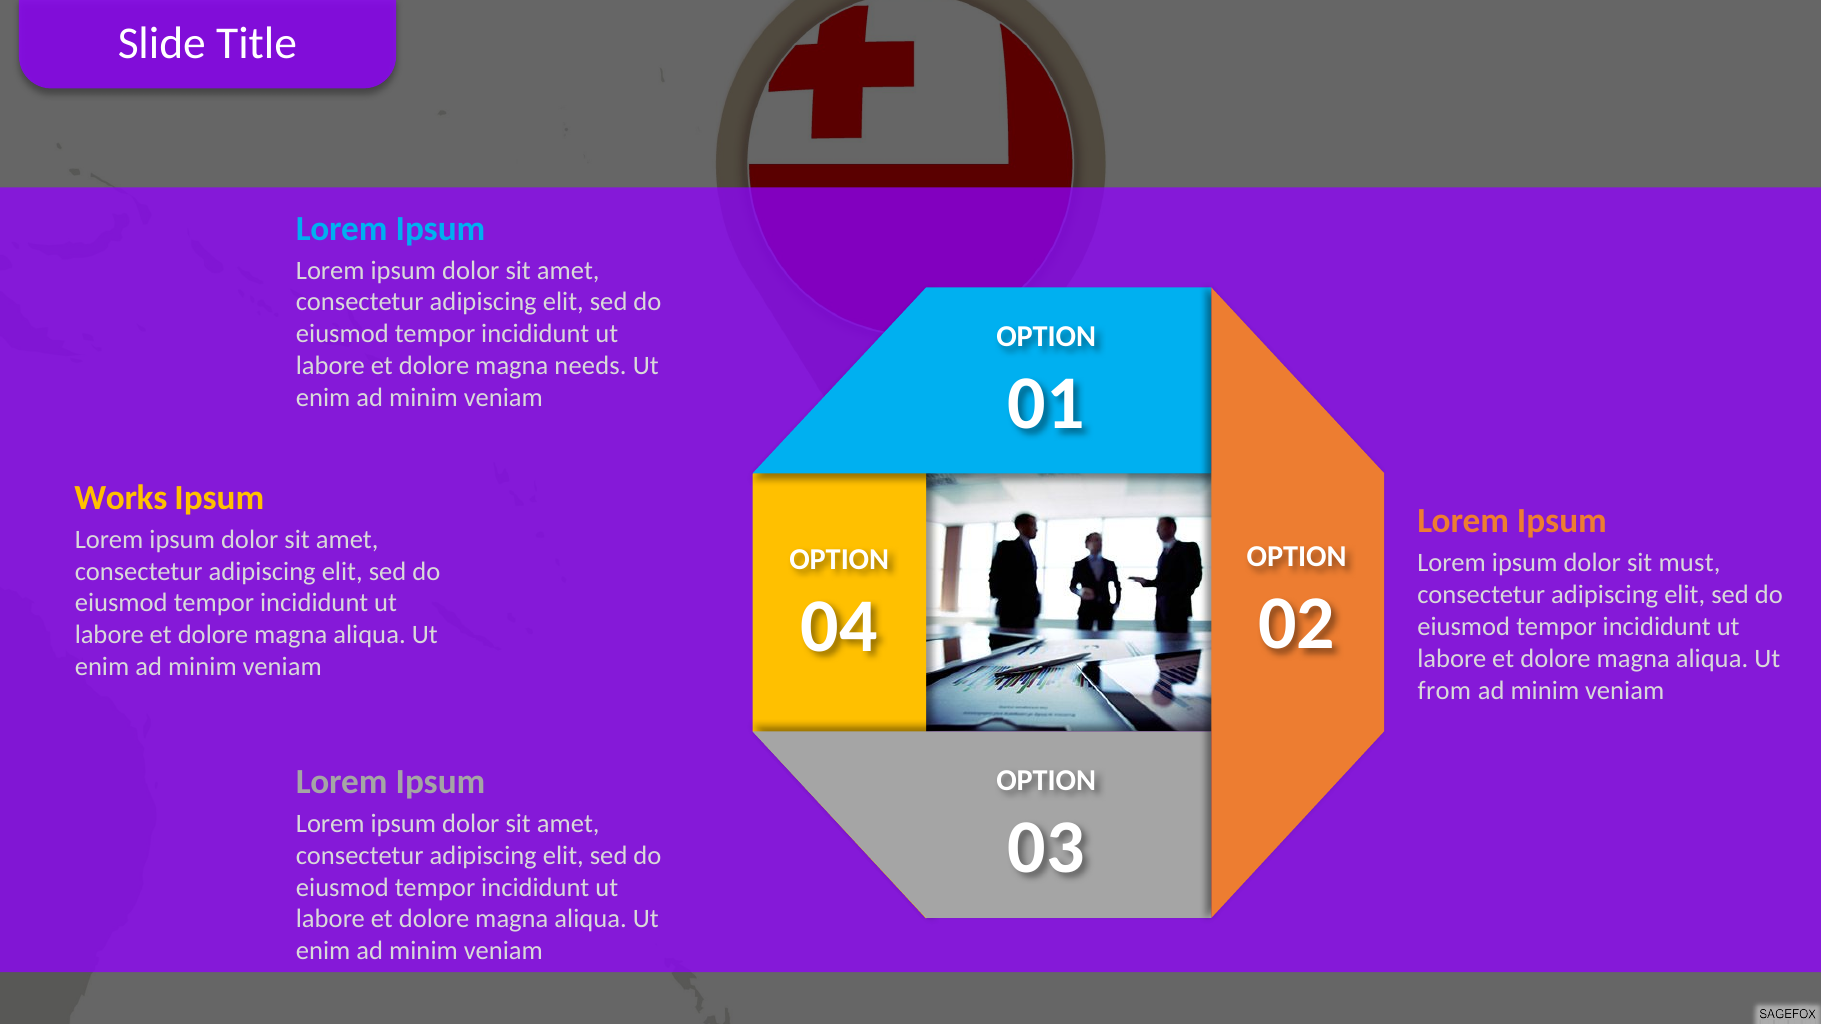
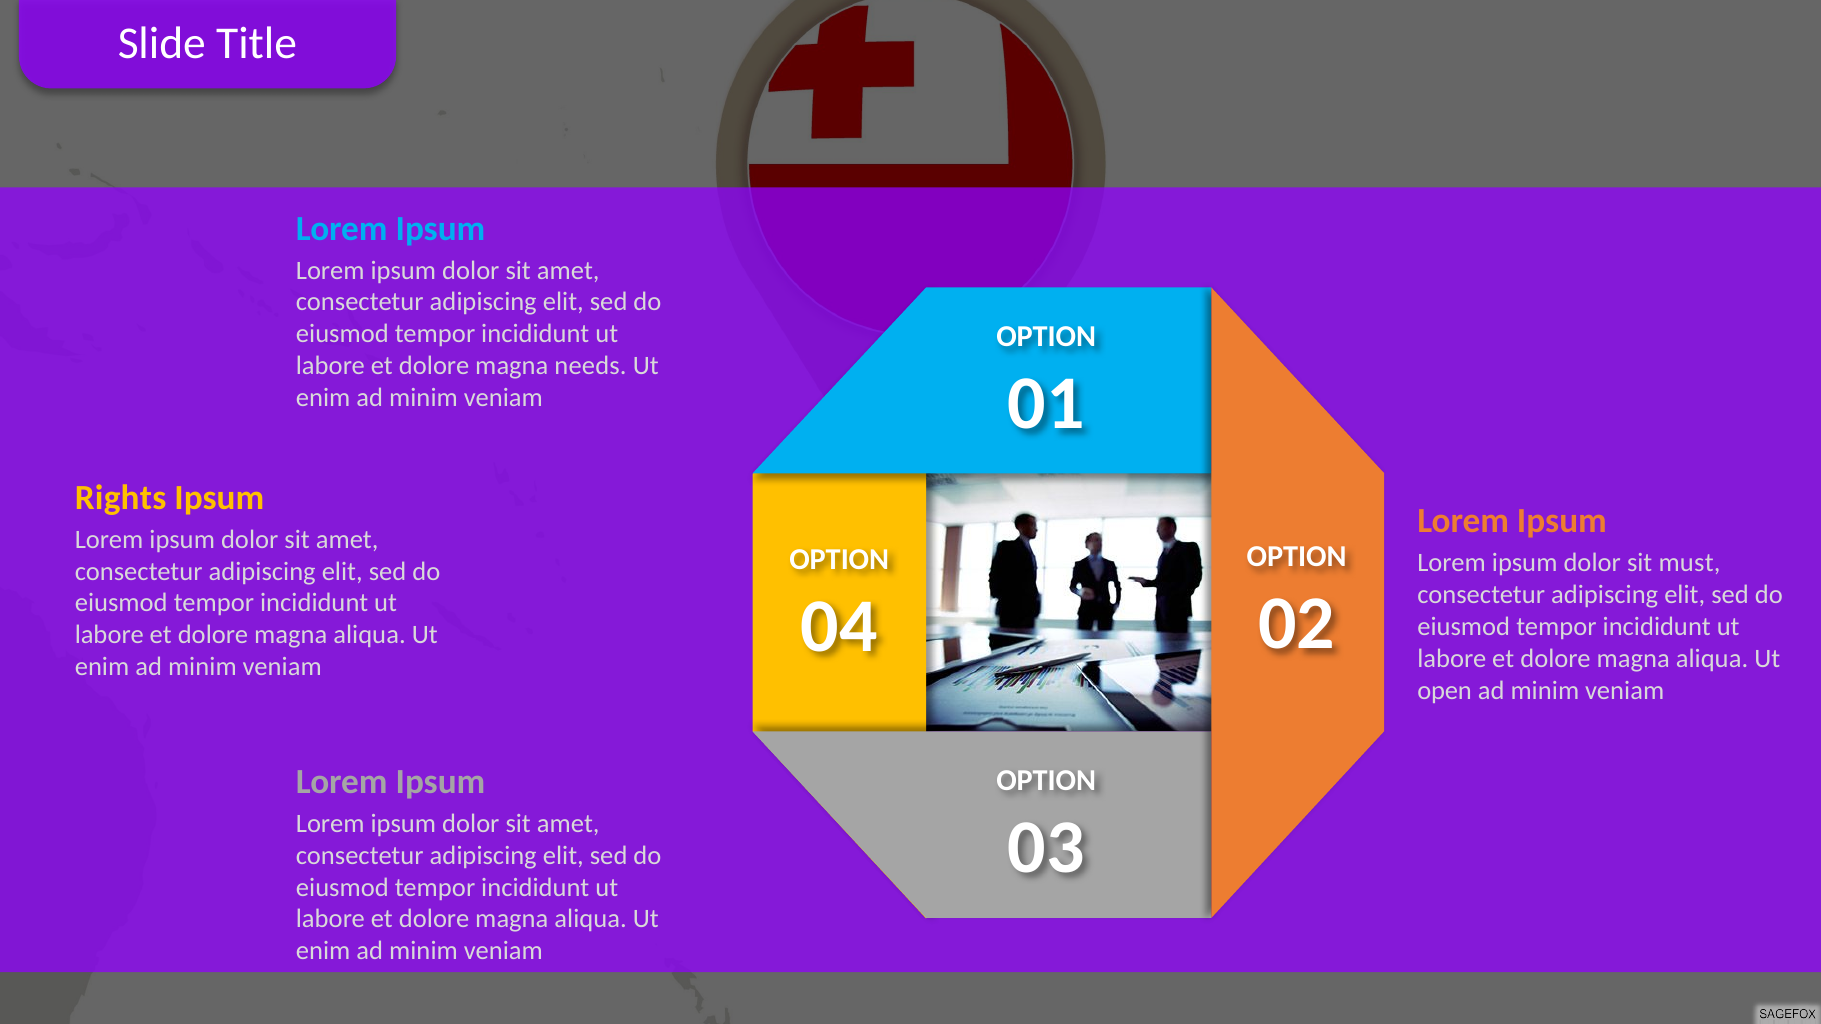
Works: Works -> Rights (121, 498)
from: from -> open (1445, 691)
